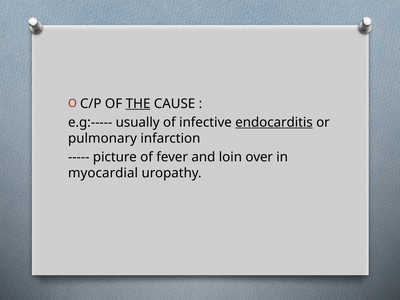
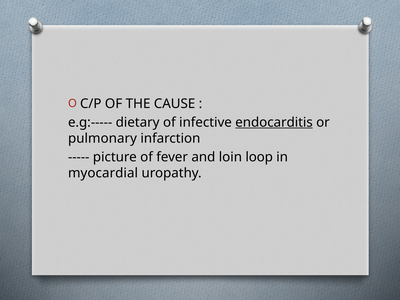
THE underline: present -> none (138, 104)
usually: usually -> dietary (138, 122)
over: over -> loop (259, 157)
